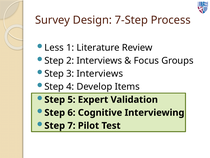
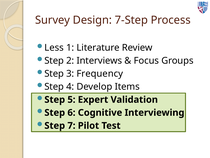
3 Interviews: Interviews -> Frequency (100, 73)
